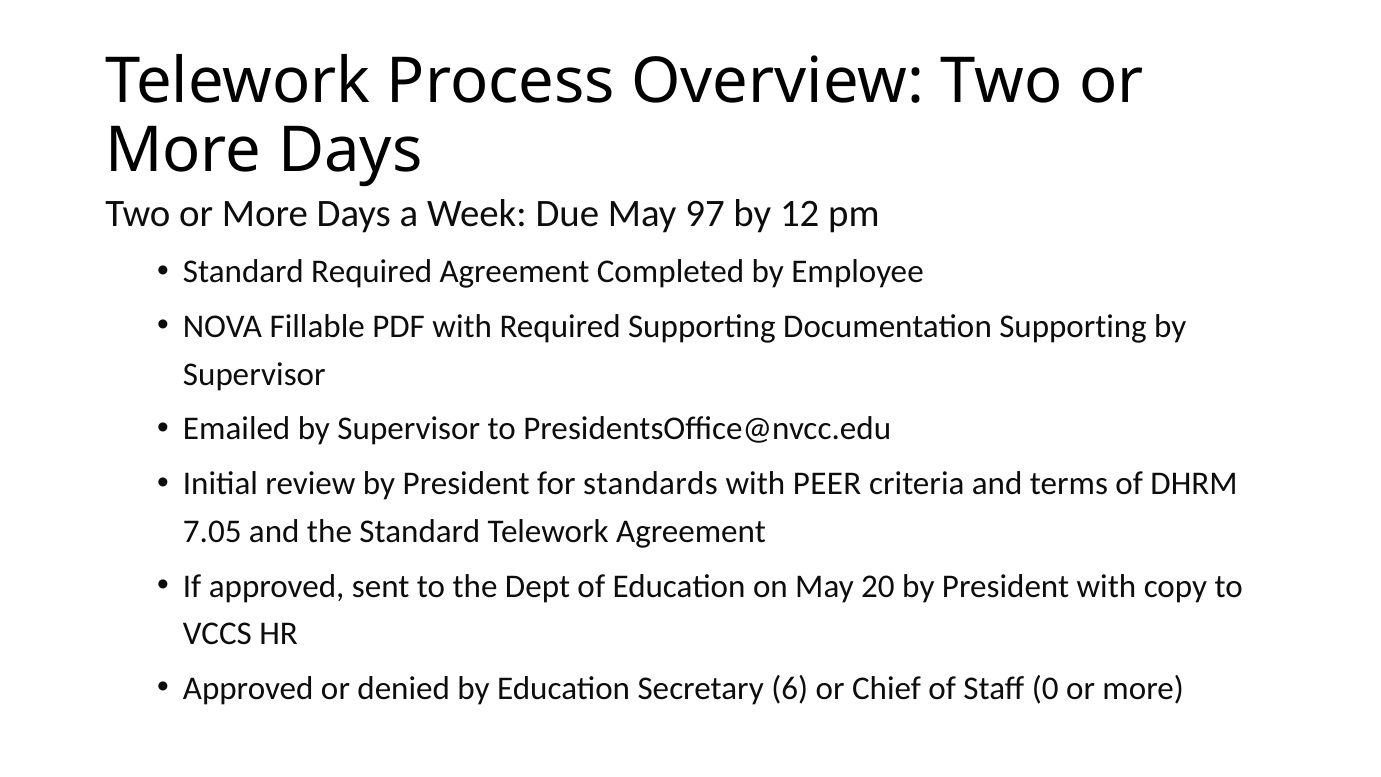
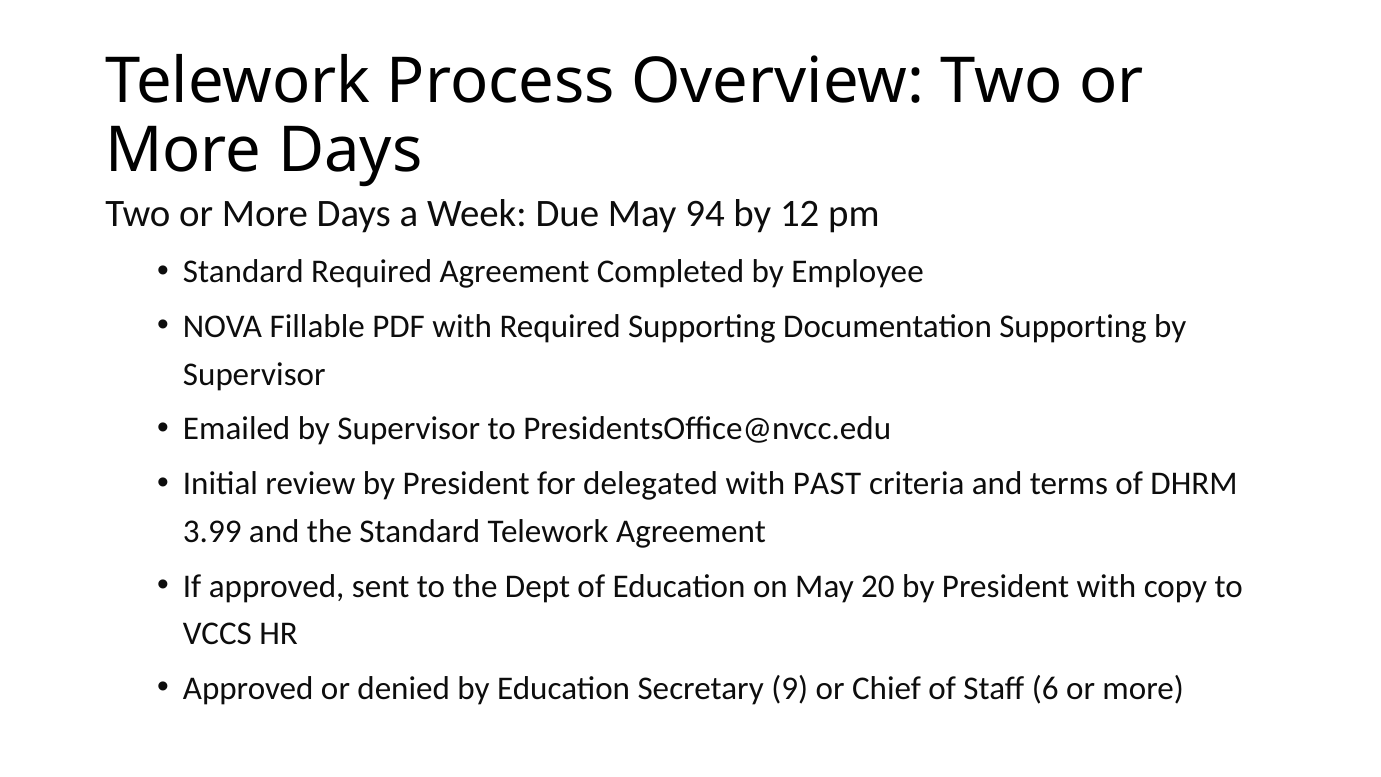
97: 97 -> 94 (705, 214)
standards: standards -> delegated (651, 484)
PEER: PEER -> PAST (827, 484)
7.05: 7.05 -> 3.99 (212, 531)
6: 6 -> 9 (790, 688)
0: 0 -> 6 (1045, 688)
